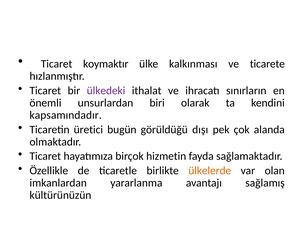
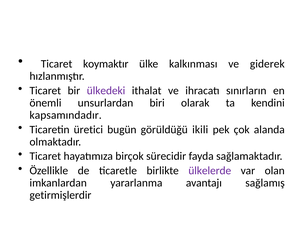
ticarete: ticarete -> giderek (267, 64)
dışı: dışı -> ikili (200, 130)
hizmetin: hizmetin -> sürecidir (166, 156)
ülkelerde colour: orange -> purple (210, 171)
kültürünüzün: kültürünüzün -> getirmişlerdir (60, 195)
